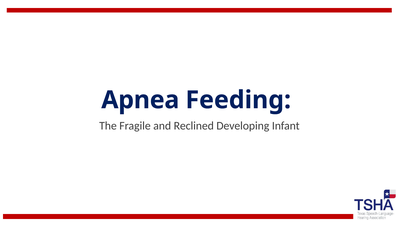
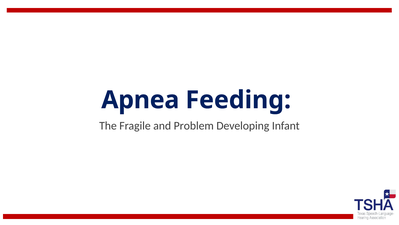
Reclined: Reclined -> Problem (194, 126)
